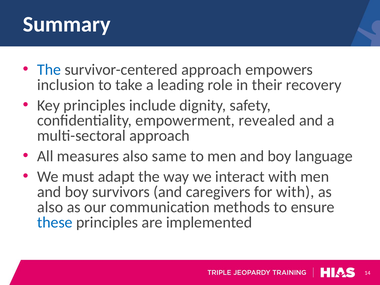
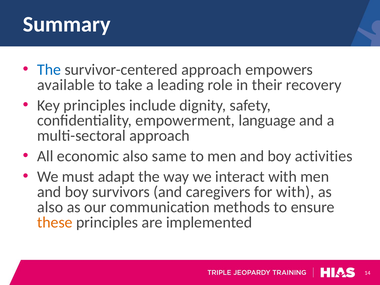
inclusion: inclusion -> available (66, 85)
revealed: revealed -> language (267, 121)
measures: measures -> economic (88, 156)
language: language -> activities (324, 156)
these colour: blue -> orange (55, 222)
